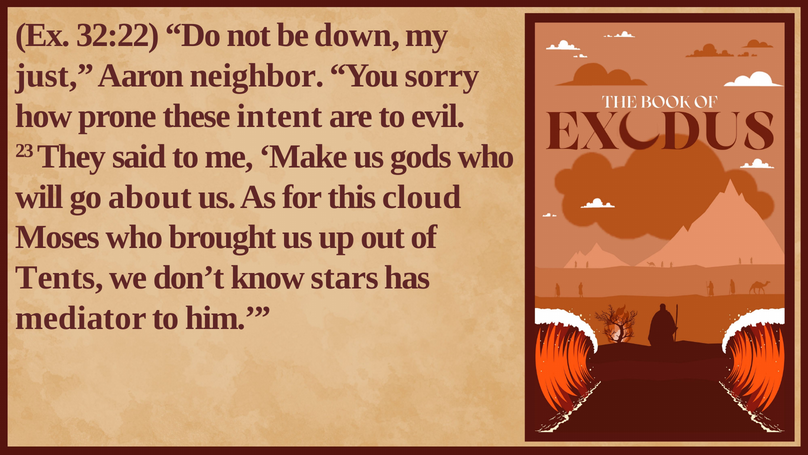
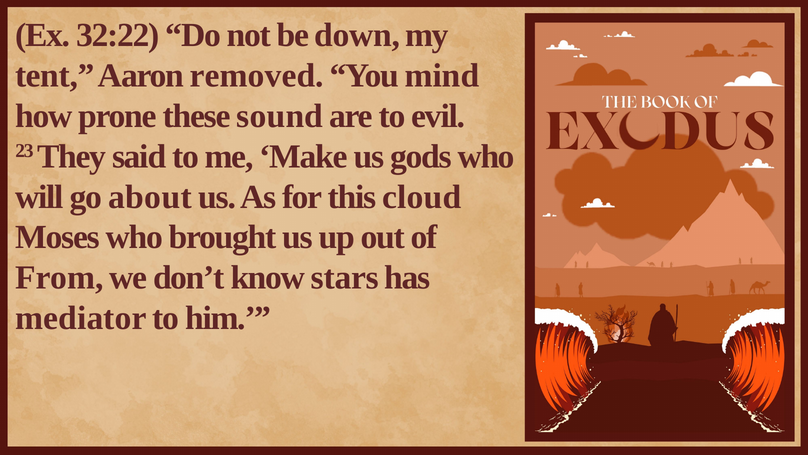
just: just -> tent (55, 76)
neighbor: neighbor -> removed (257, 76)
sorry: sorry -> mind (442, 76)
intent: intent -> sound (280, 116)
Tents: Tents -> From (59, 277)
